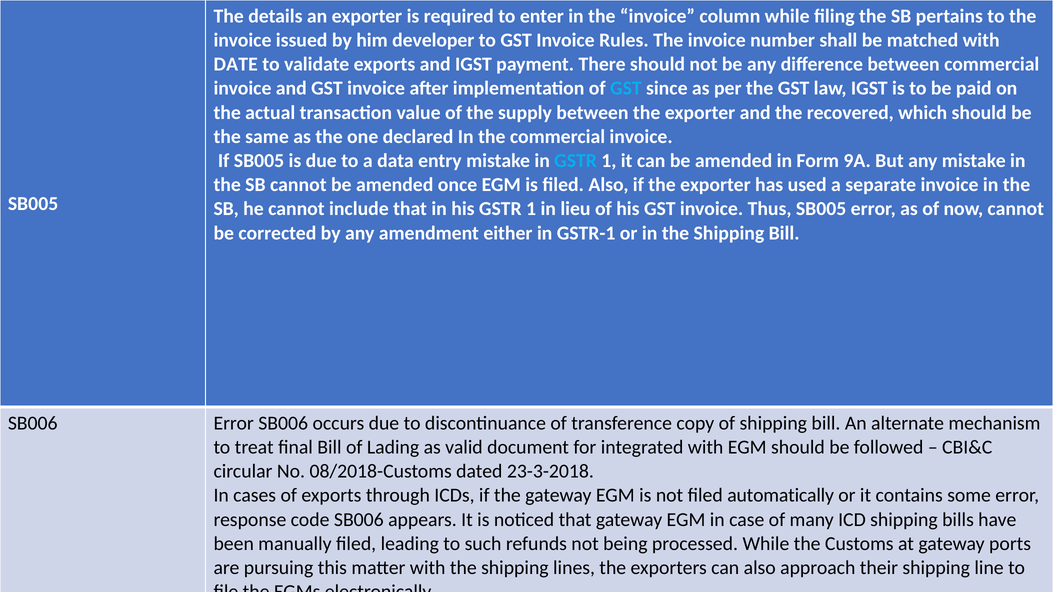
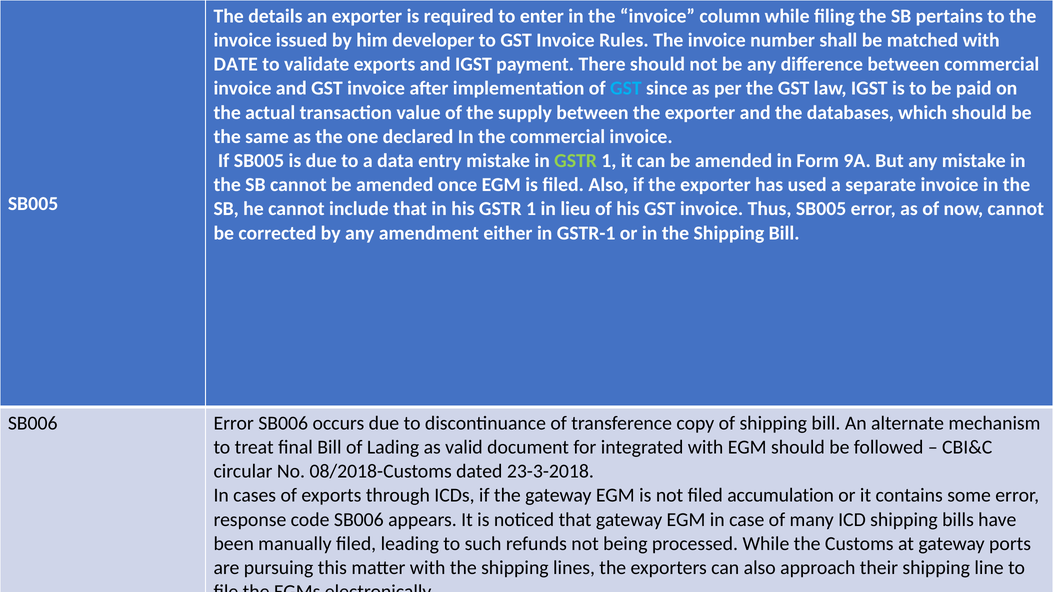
recovered: recovered -> databases (850, 113)
GSTR colour: light blue -> light green (576, 161)
automatically: automatically -> accumulation (781, 496)
